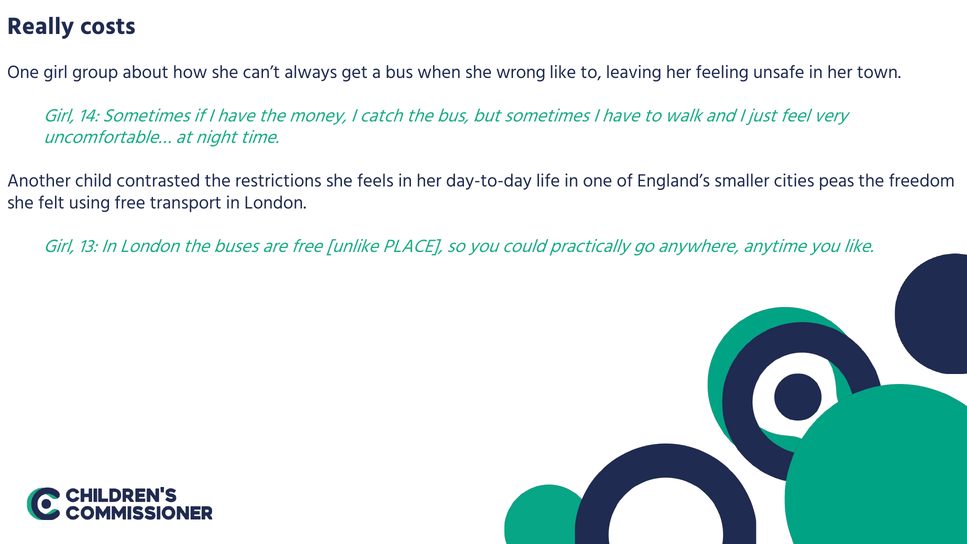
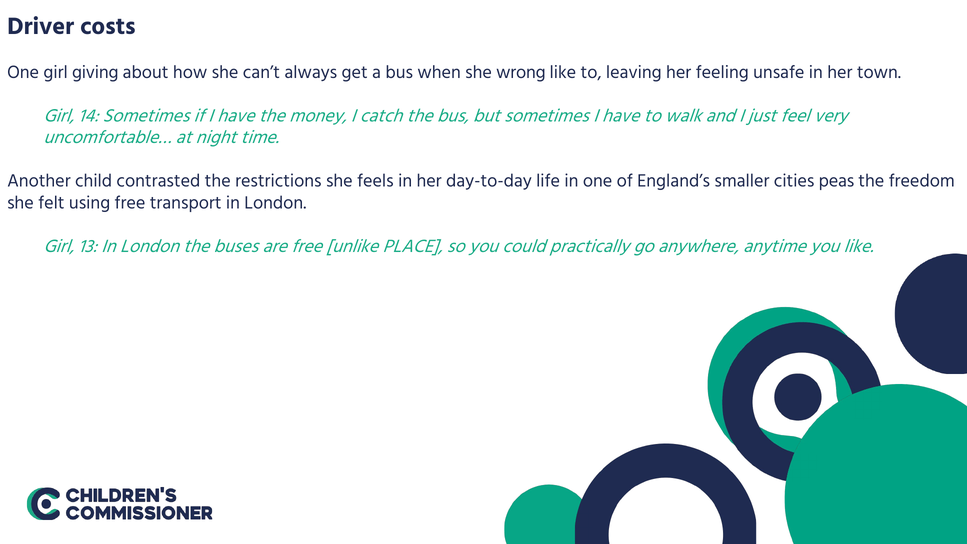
Really: Really -> Driver (41, 26)
group: group -> giving (95, 72)
